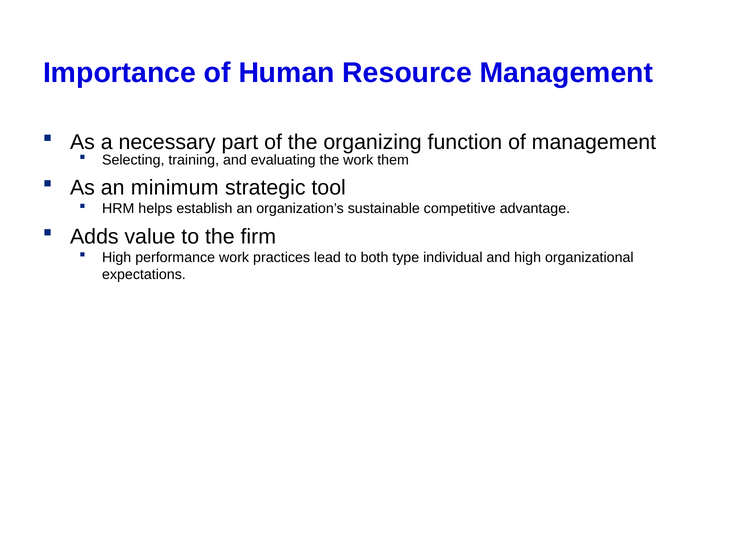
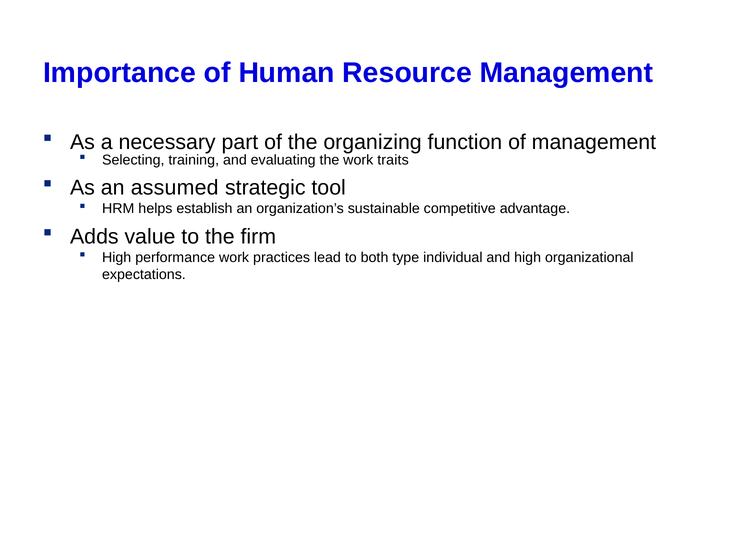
them: them -> traits (393, 160)
minimum: minimum -> assumed (175, 188)
